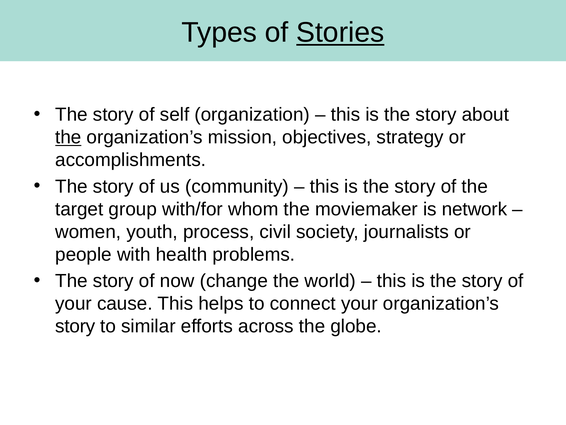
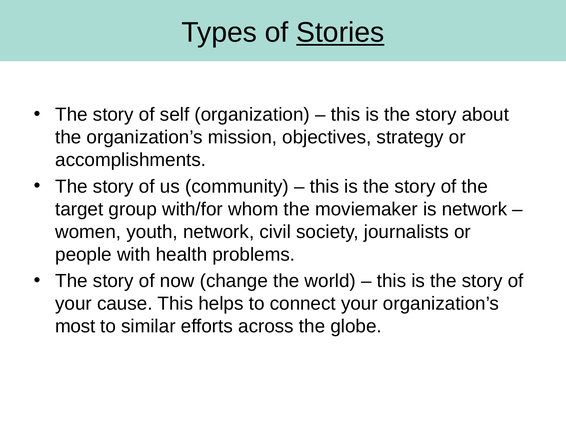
the underline: present -> none (68, 137)
youth process: process -> network (219, 231)
story: story -> most (75, 326)
